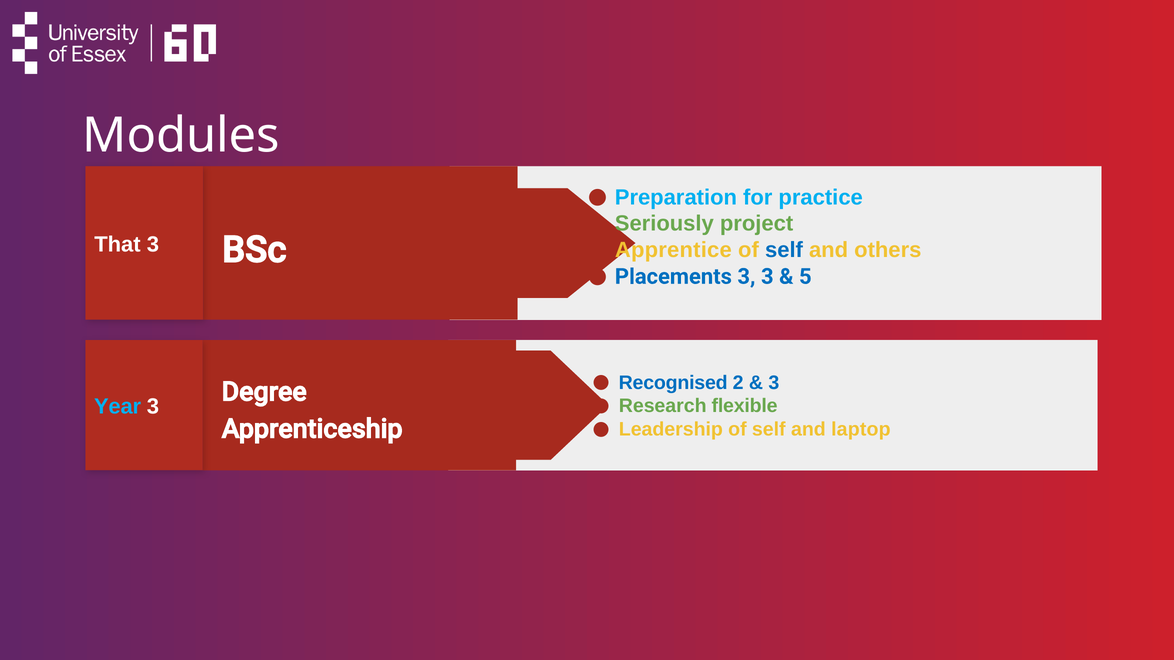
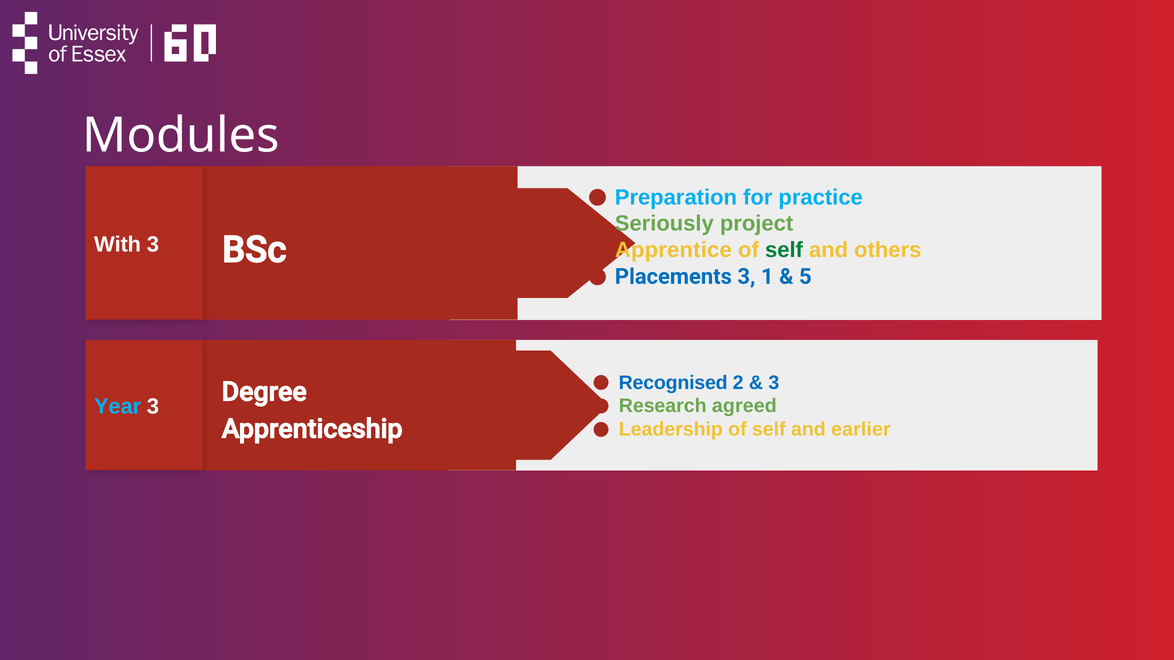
That: That -> With (118, 245)
self colour: blue -> green (784, 250)
3 3: 3 -> 1 (767, 277)
flexible: flexible -> agreed (744, 406)
laptop: laptop -> earlier (861, 430)
